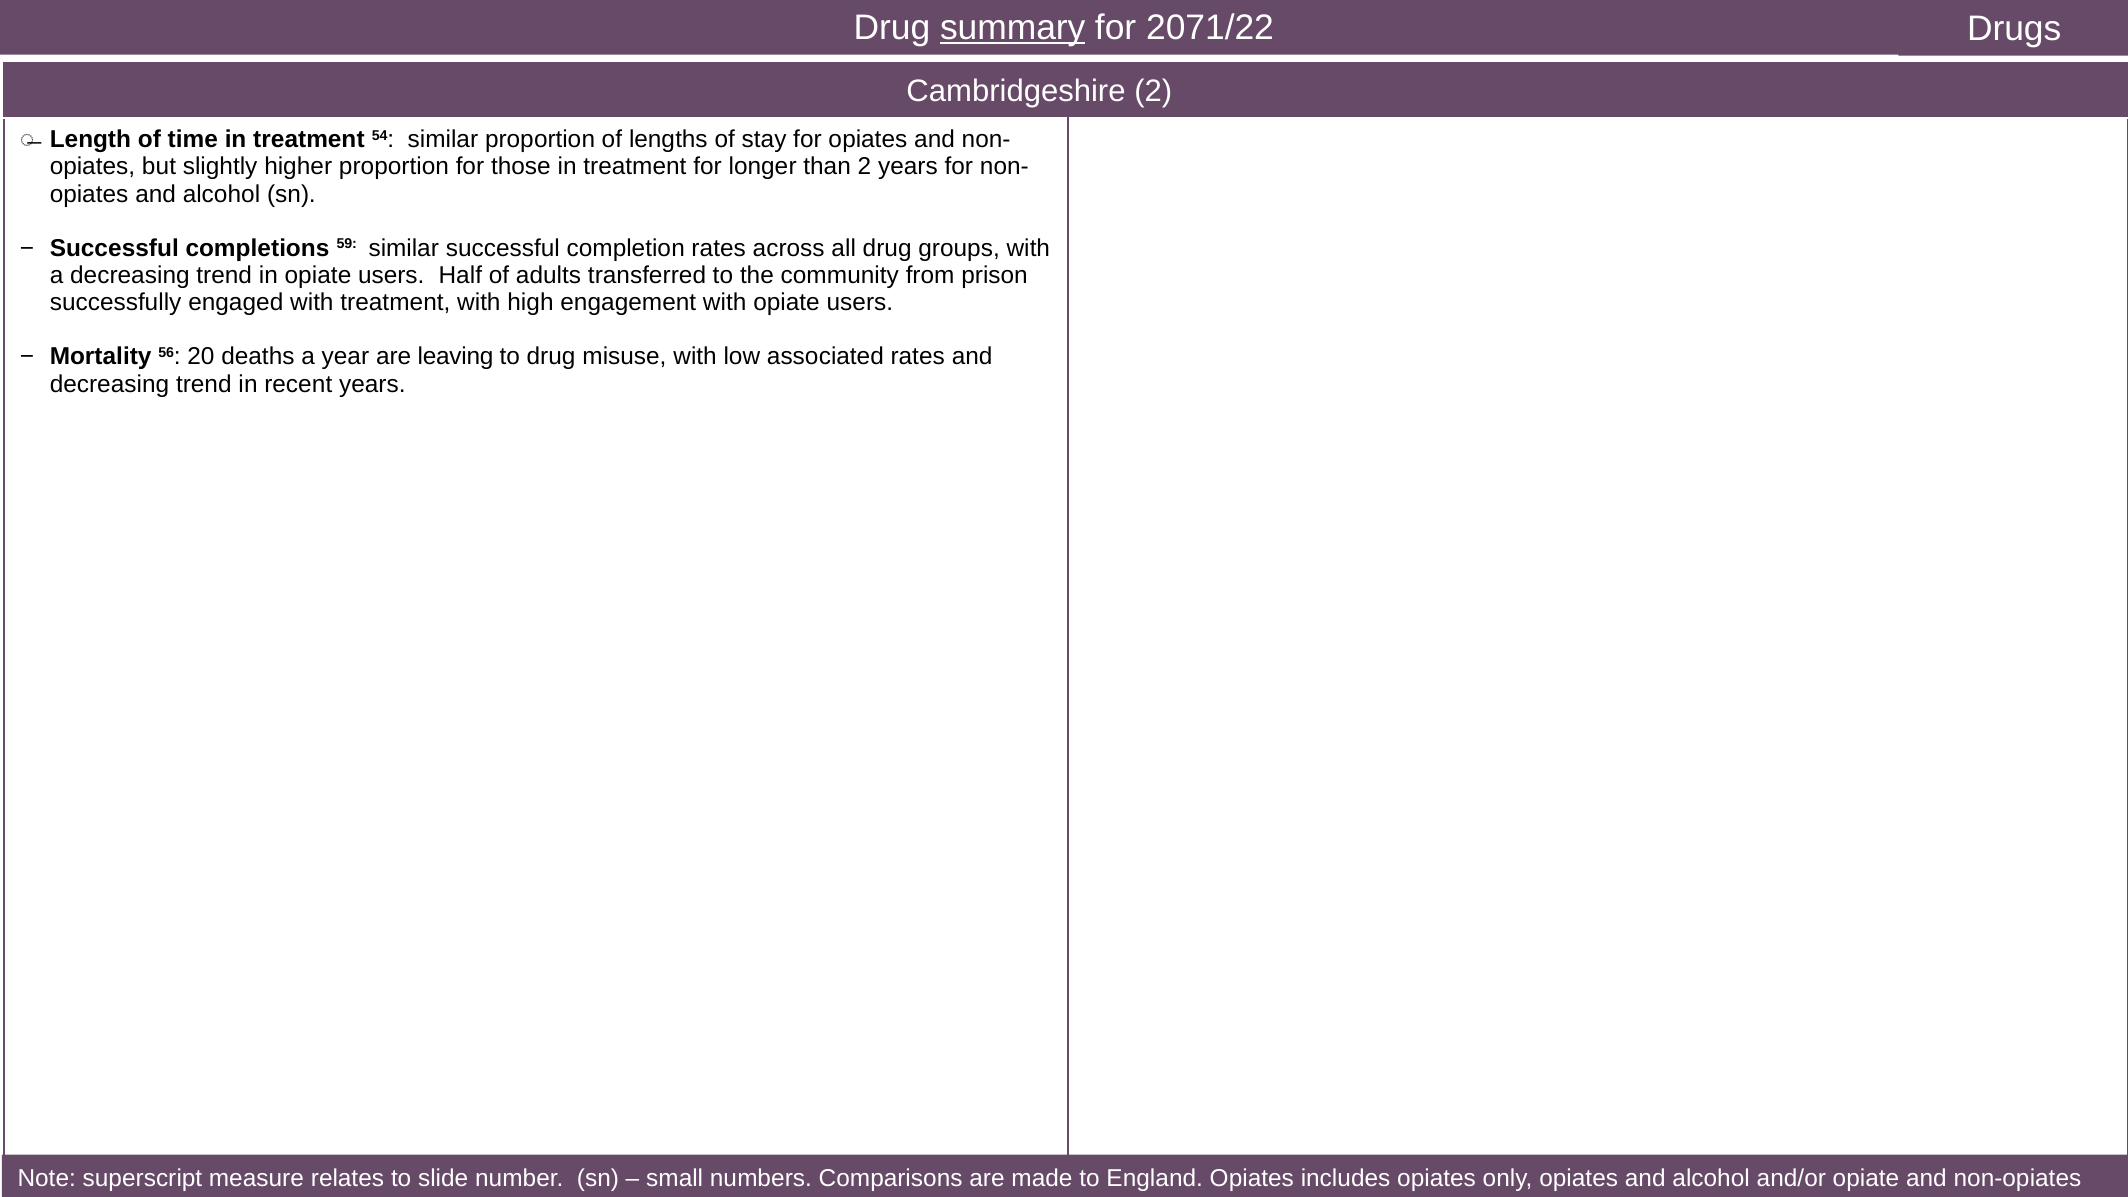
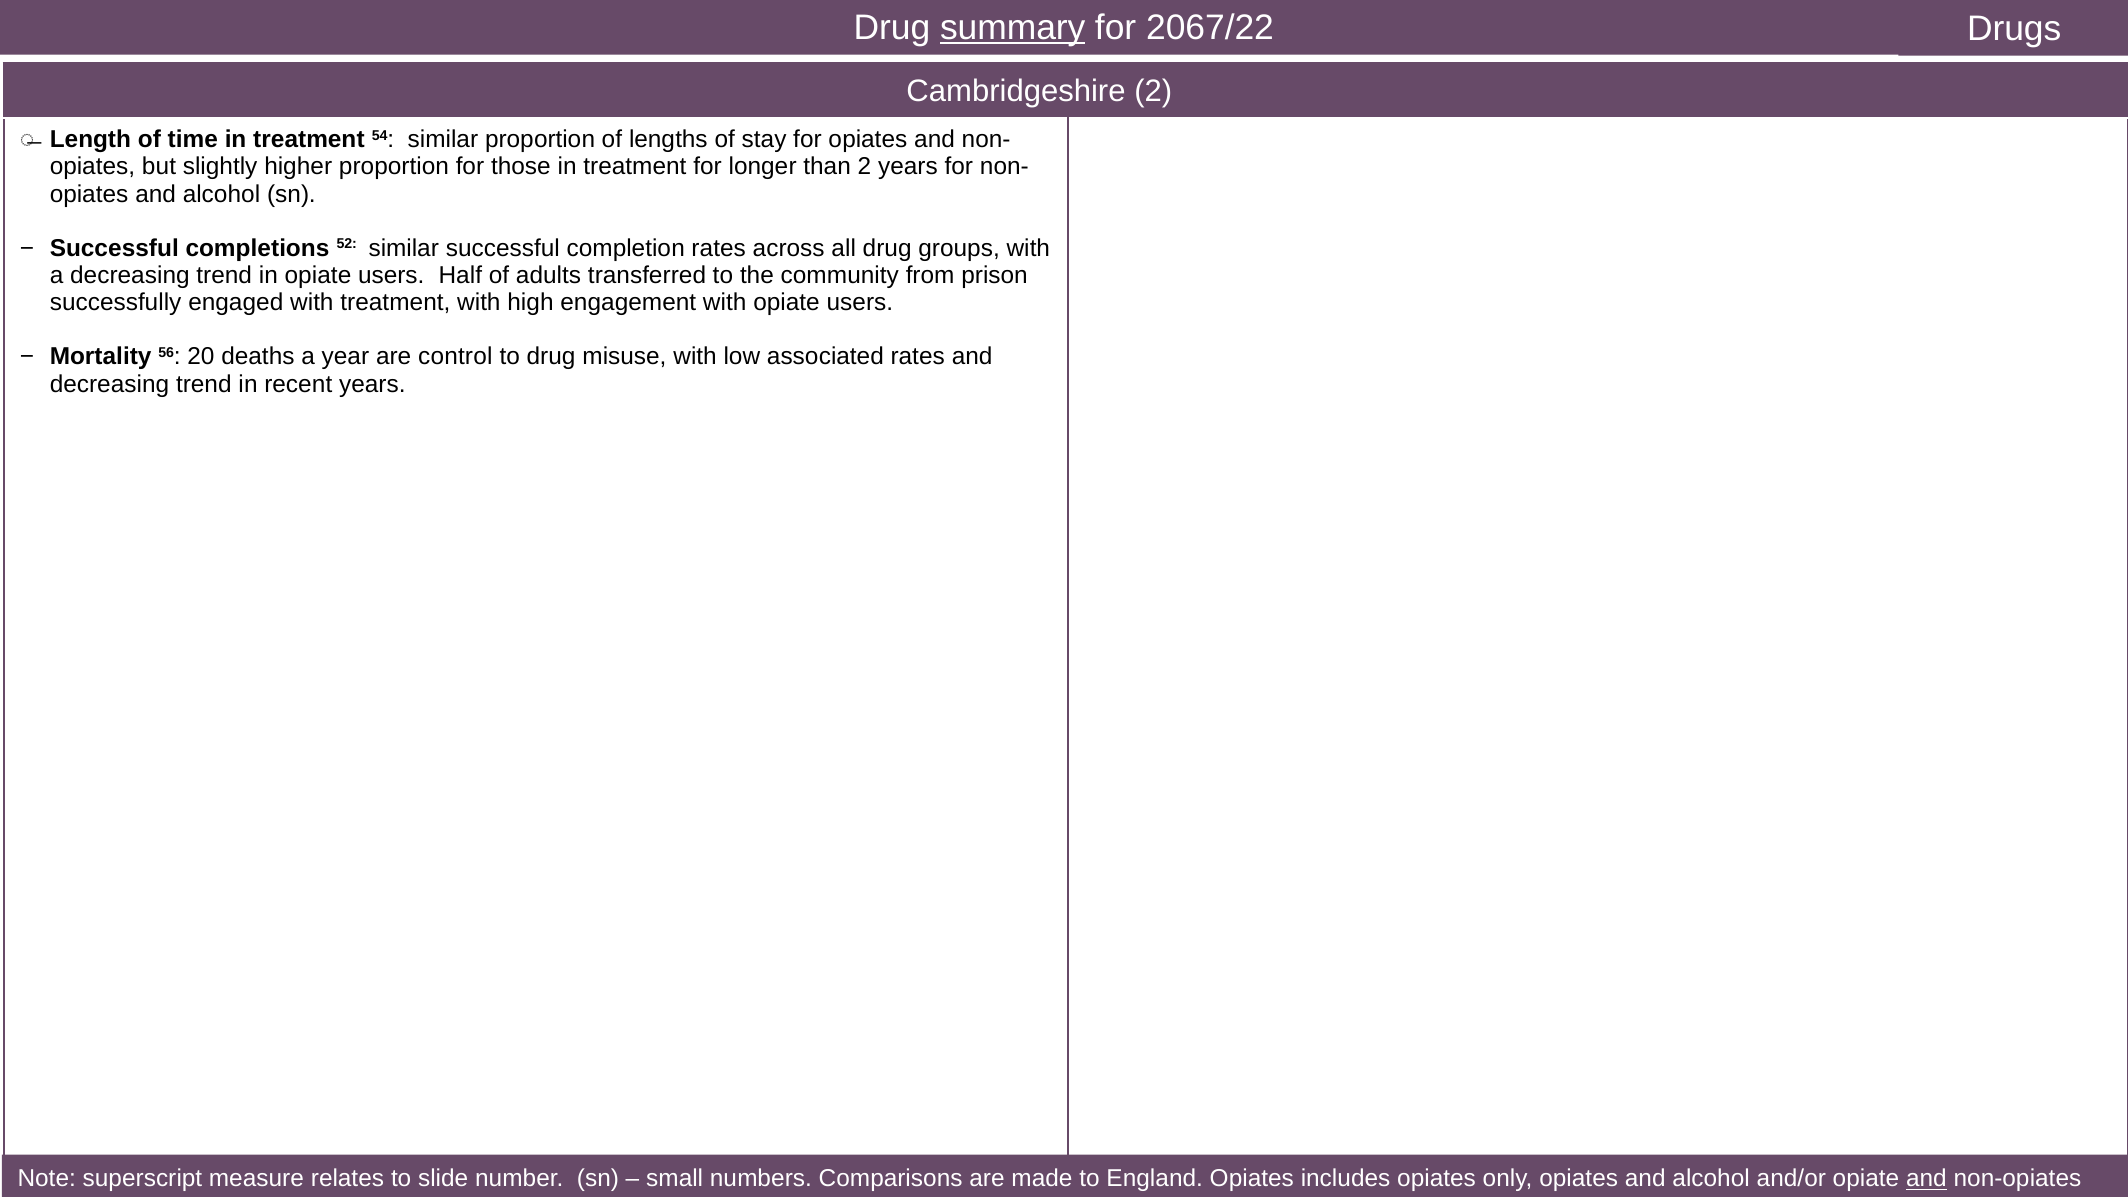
2071/22: 2071/22 -> 2067/22 (1210, 28)
59: 59 -> 52 (347, 244)
leaving: leaving -> control (455, 357)
and underline: none -> present (1926, 1179)
